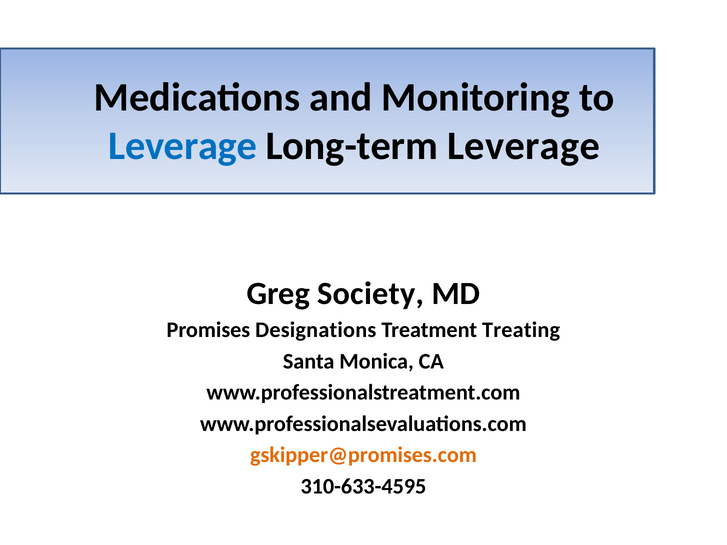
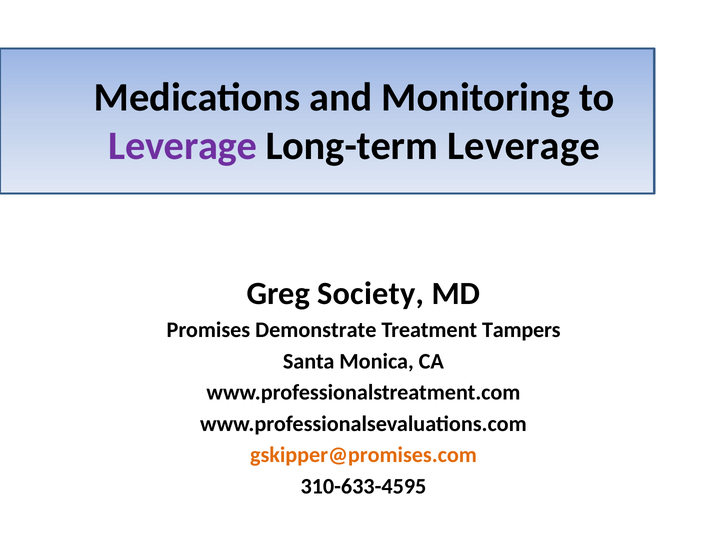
Leverage colour: blue -> purple (183, 146)
Designations: Designations -> Demonstrate (316, 330)
Treating: Treating -> Tampers (521, 330)
